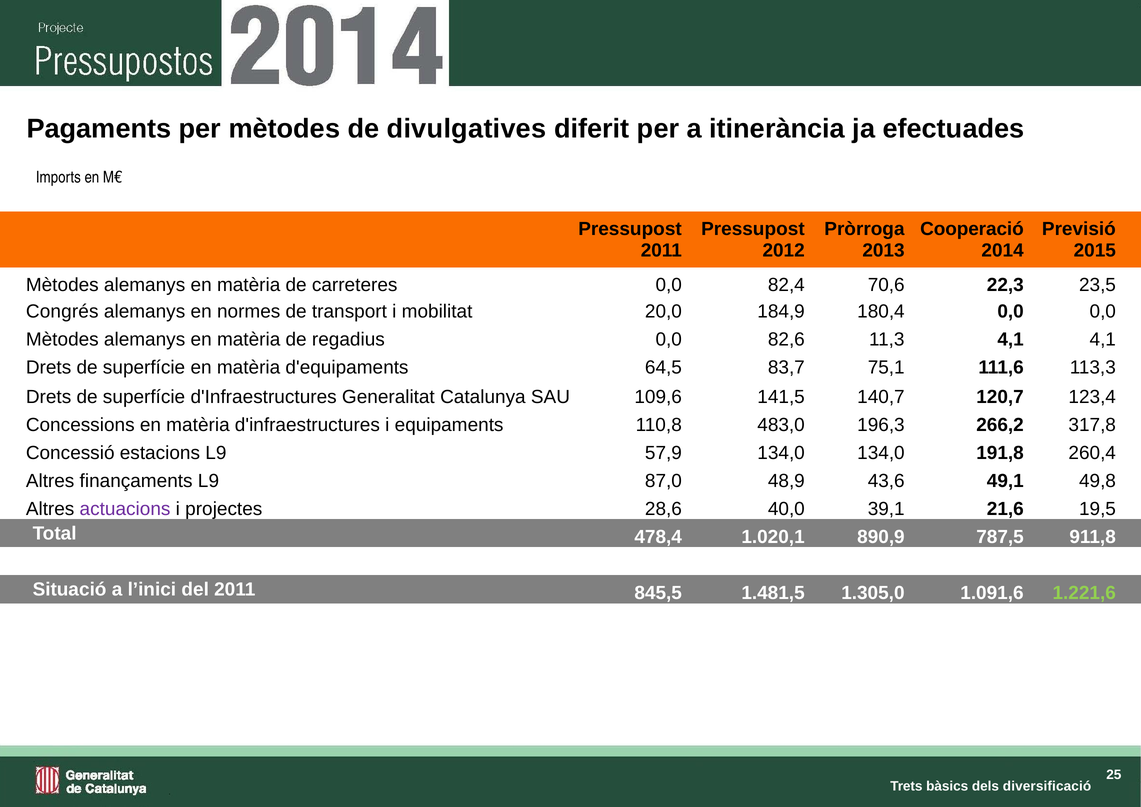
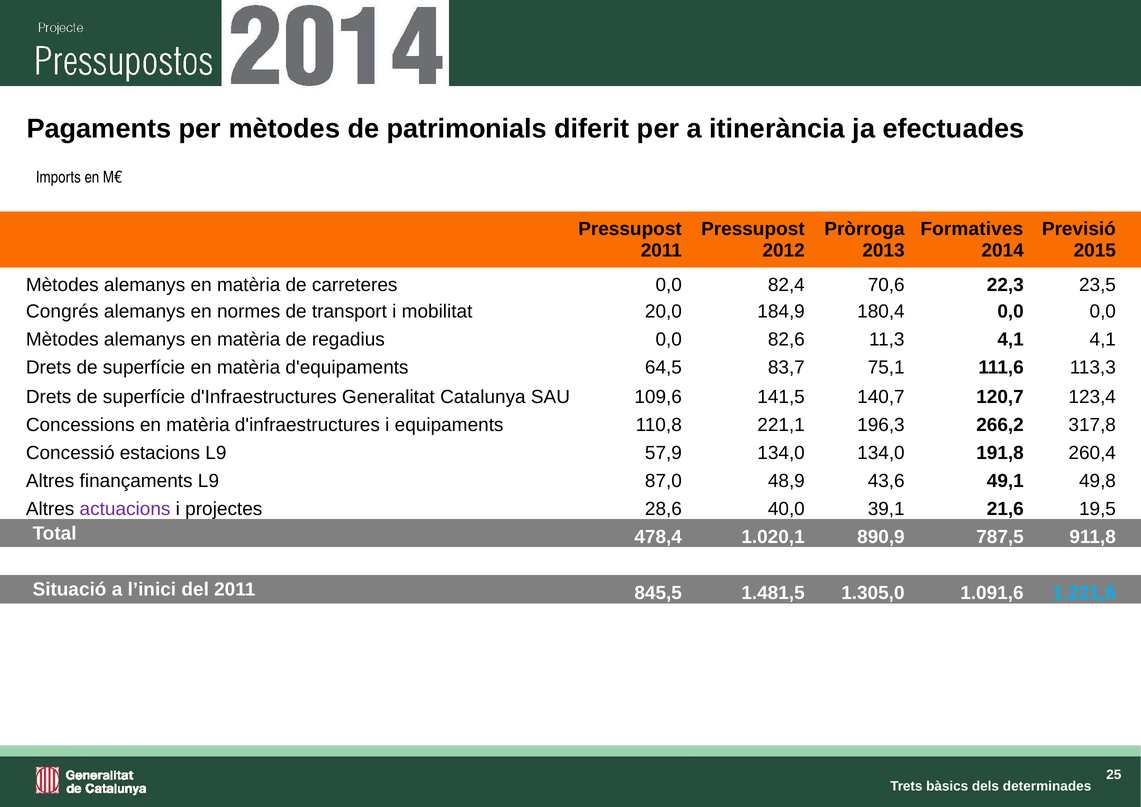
divulgatives: divulgatives -> patrimonials (467, 129)
Cooperació: Cooperació -> Formatives (972, 229)
483,0: 483,0 -> 221,1 (781, 425)
1.221,6 colour: light green -> light blue (1084, 593)
diversificació: diversificació -> determinades (1047, 786)
